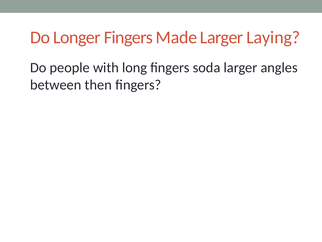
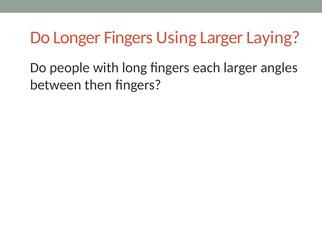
Made: Made -> Using (176, 37)
soda: soda -> each (207, 68)
